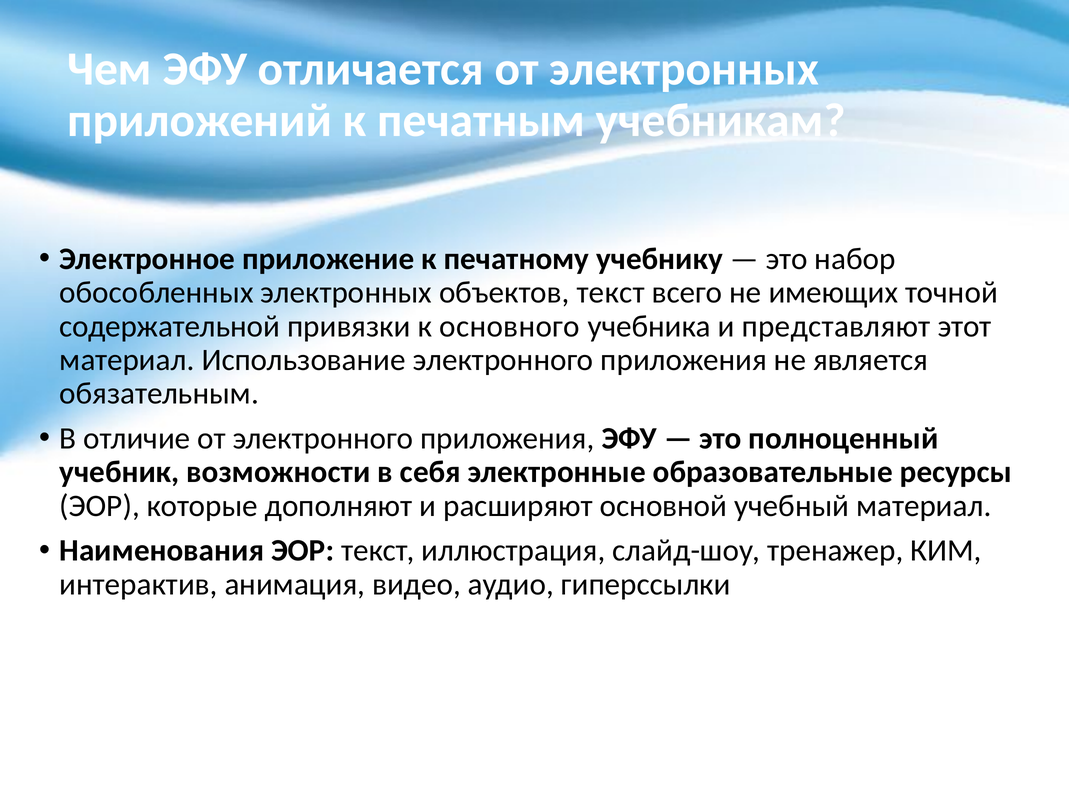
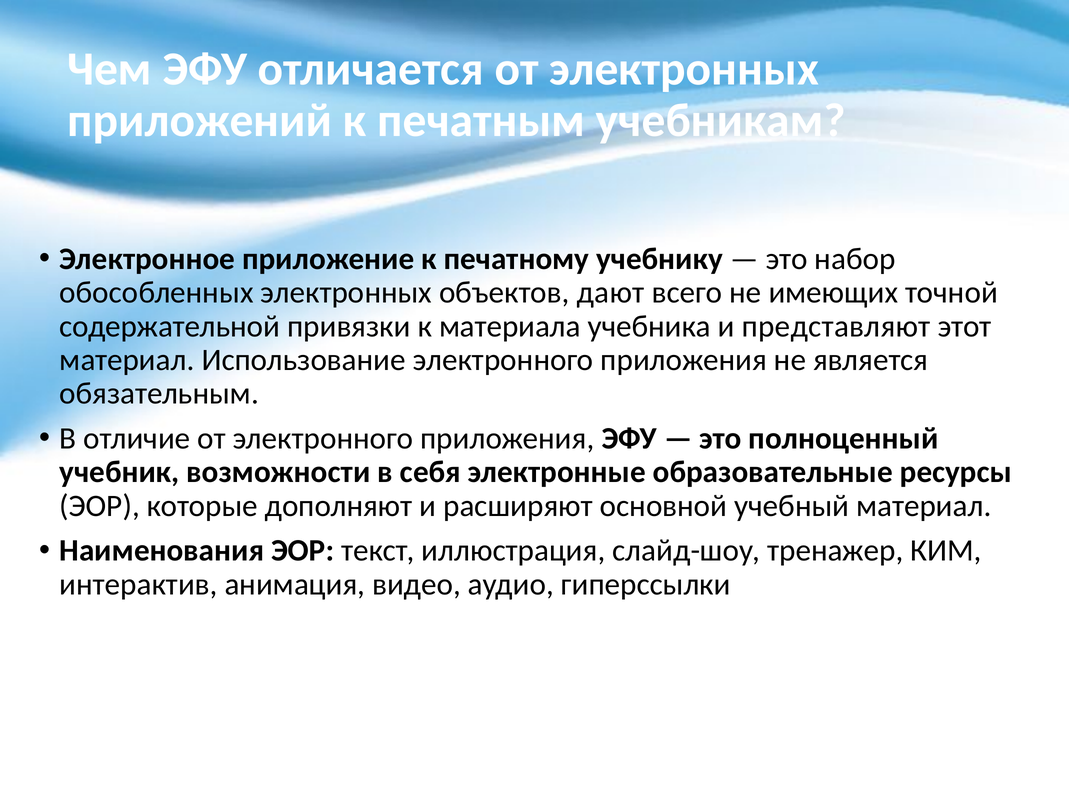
объектов текст: текст -> дают (611, 292)
основного: основного -> материала (510, 326)
